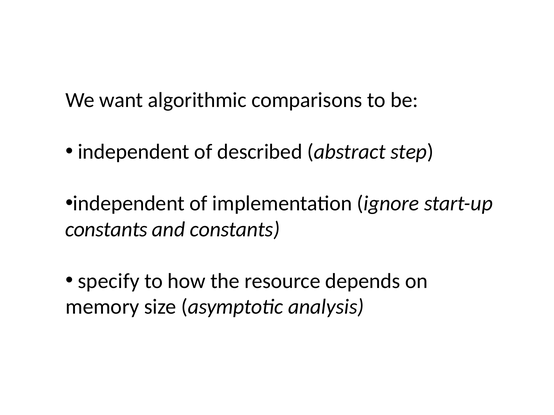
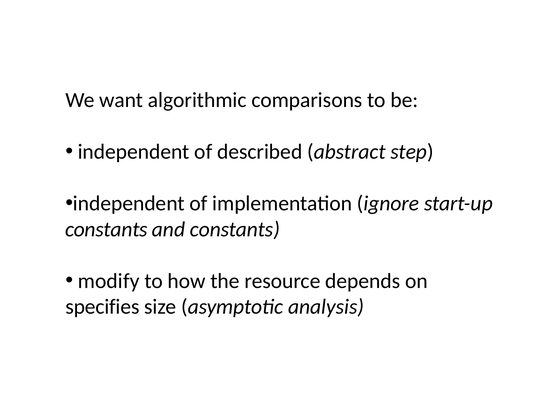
specify: specify -> modify (109, 281)
memory: memory -> specifies (102, 307)
